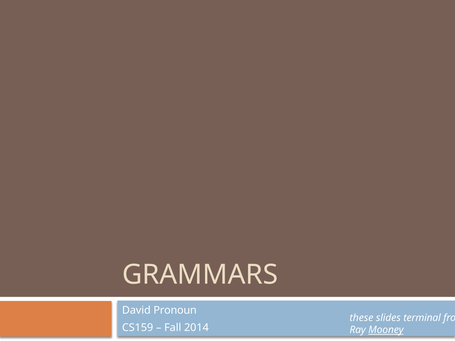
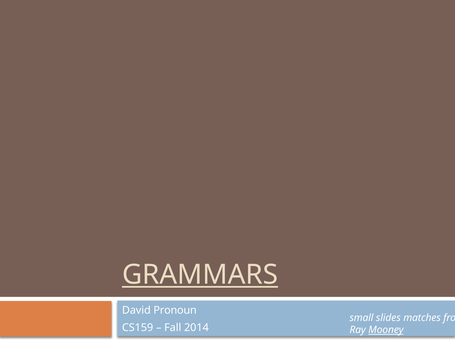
GRAMMARS underline: none -> present (200, 275)
these: these -> small (361, 318)
terminal: terminal -> matches (422, 318)
